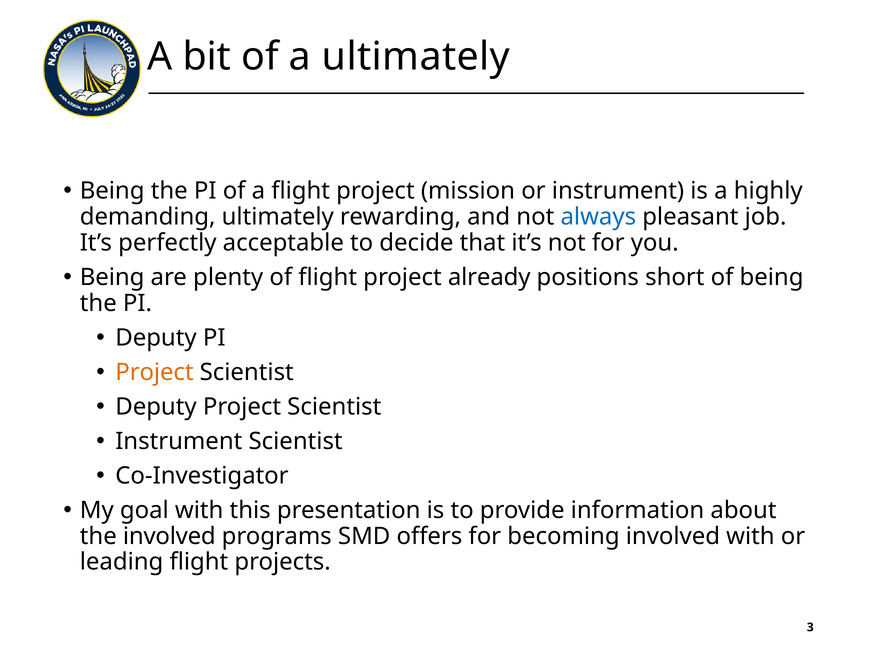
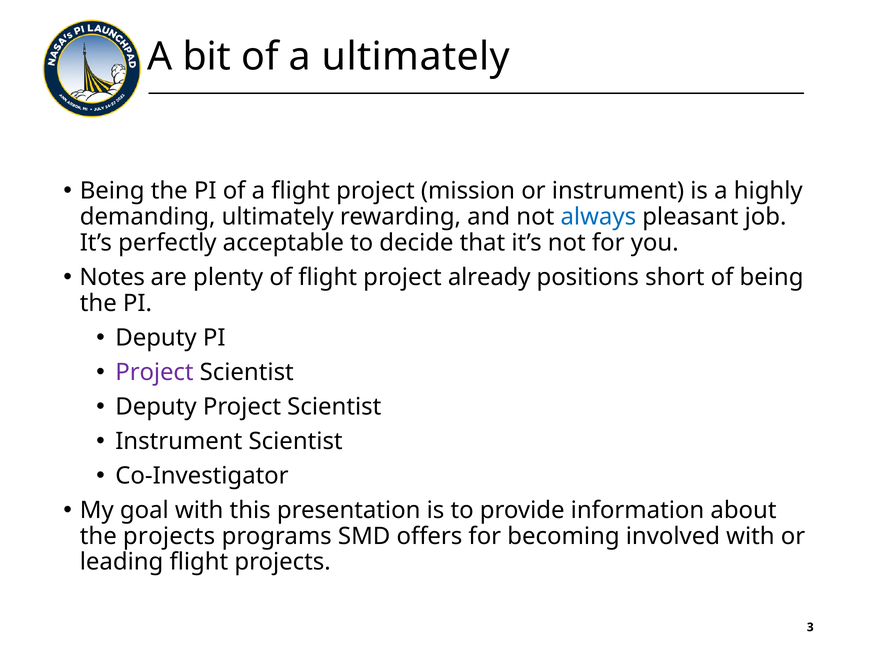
Being: Being -> Notes (112, 277)
Project colour: orange -> purple (154, 372)
the involved: involved -> projects (169, 536)
